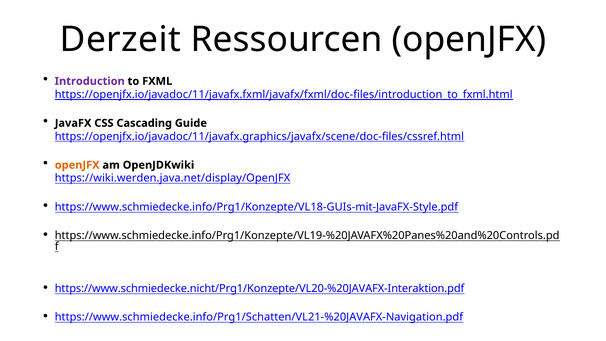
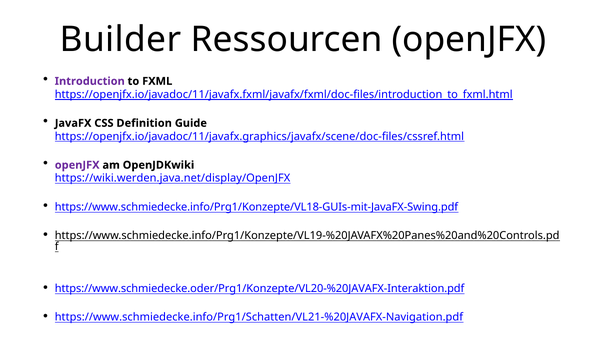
Derzeit: Derzeit -> Builder (120, 40)
Cascading: Cascading -> Definition (144, 123)
openJFX colour: orange -> purple (77, 165)
https://www.schmiedecke.info/Prg1/Konzepte/VL18-GUIs-mit-JavaFX-Style.pdf: https://www.schmiedecke.info/Prg1/Konzepte/VL18-GUIs-mit-JavaFX-Style.pdf -> https://www.schmiedecke.info/Prg1/Konzepte/VL18-GUIs-mit-JavaFX-Swing.pdf (256, 207)
https://www.schmiedecke.nicht/Prg1/Konzepte/VL20-%20JAVAFX-Interaktion.pdf: https://www.schmiedecke.nicht/Prg1/Konzepte/VL20-%20JAVAFX-Interaktion.pdf -> https://www.schmiedecke.oder/Prg1/Konzepte/VL20-%20JAVAFX-Interaktion.pdf (260, 289)
